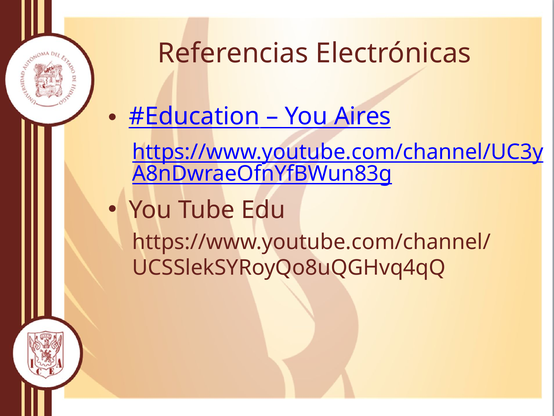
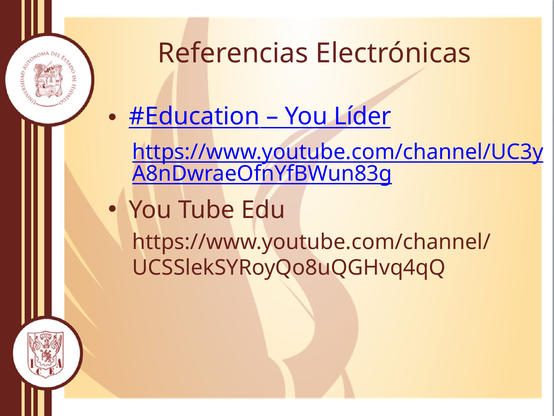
Aires: Aires -> Líder (363, 116)
